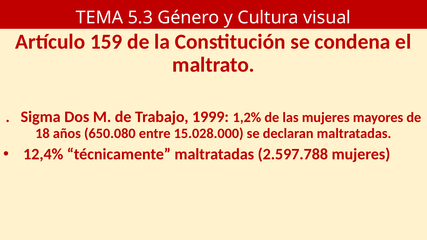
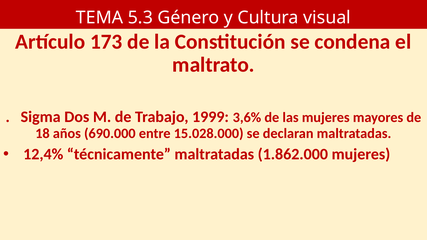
159: 159 -> 173 (106, 42)
1,2%: 1,2% -> 3,6% (247, 118)
650.080: 650.080 -> 690.000 (110, 133)
2.597.788: 2.597.788 -> 1.862.000 (293, 154)
